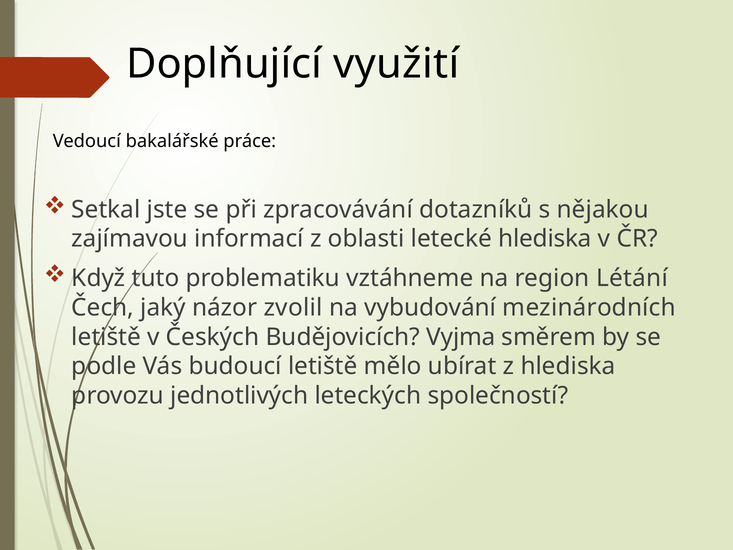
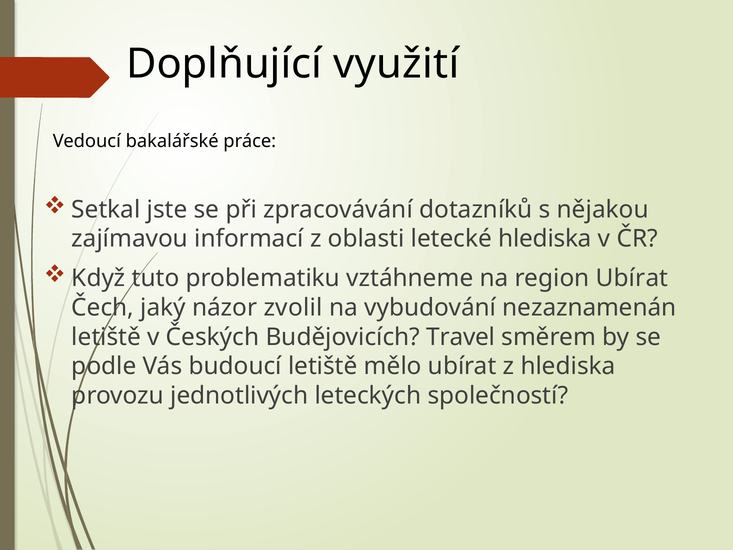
region Létání: Létání -> Ubírat (632, 278)
mezinárodních: mezinárodních -> nezaznamenán (589, 307)
Vyjma: Vyjma -> Travel (461, 337)
